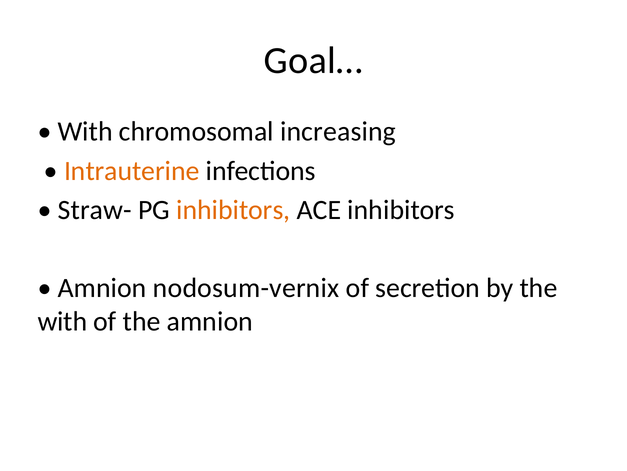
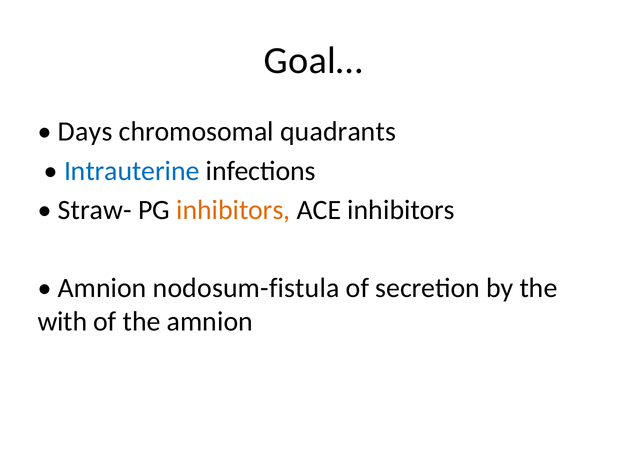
With: With -> Days (85, 132)
increasing: increasing -> quadrants (338, 132)
Intrauterine colour: orange -> blue (132, 171)
nodosum-vernix: nodosum-vernix -> nodosum-fistula (246, 288)
